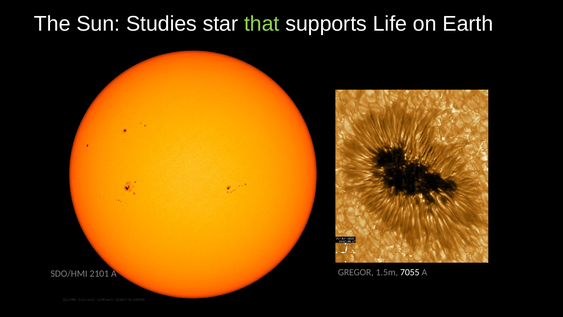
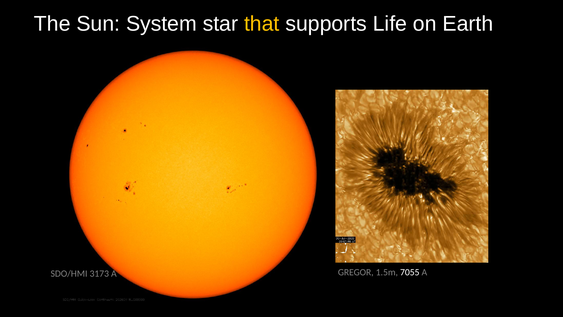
Studies: Studies -> System (161, 24)
that colour: light green -> yellow (262, 24)
2101: 2101 -> 3173 (99, 273)
